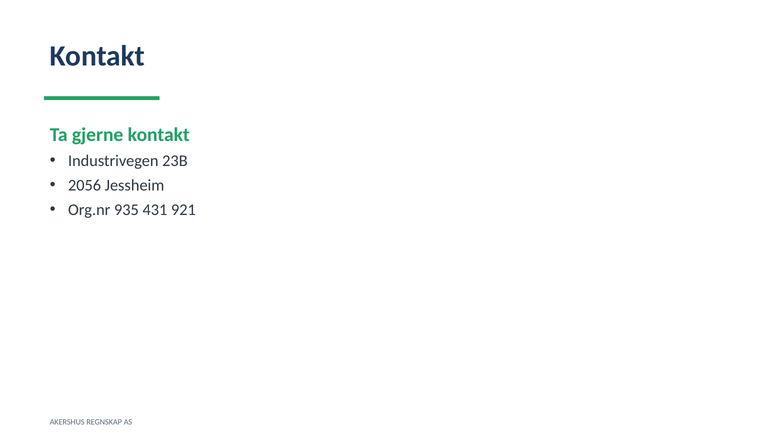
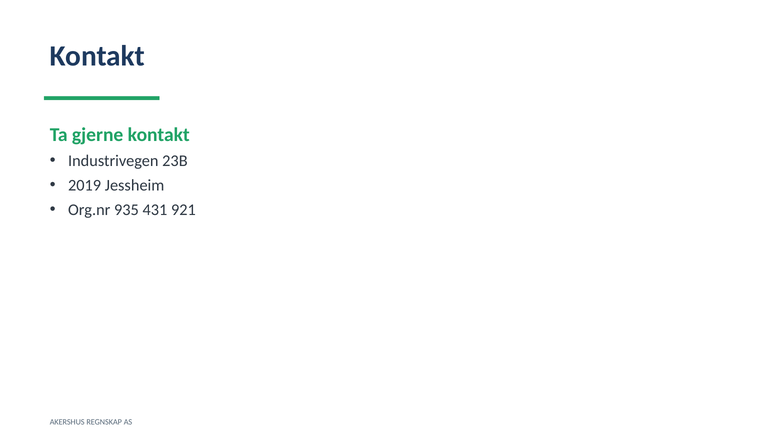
2056: 2056 -> 2019 (85, 185)
